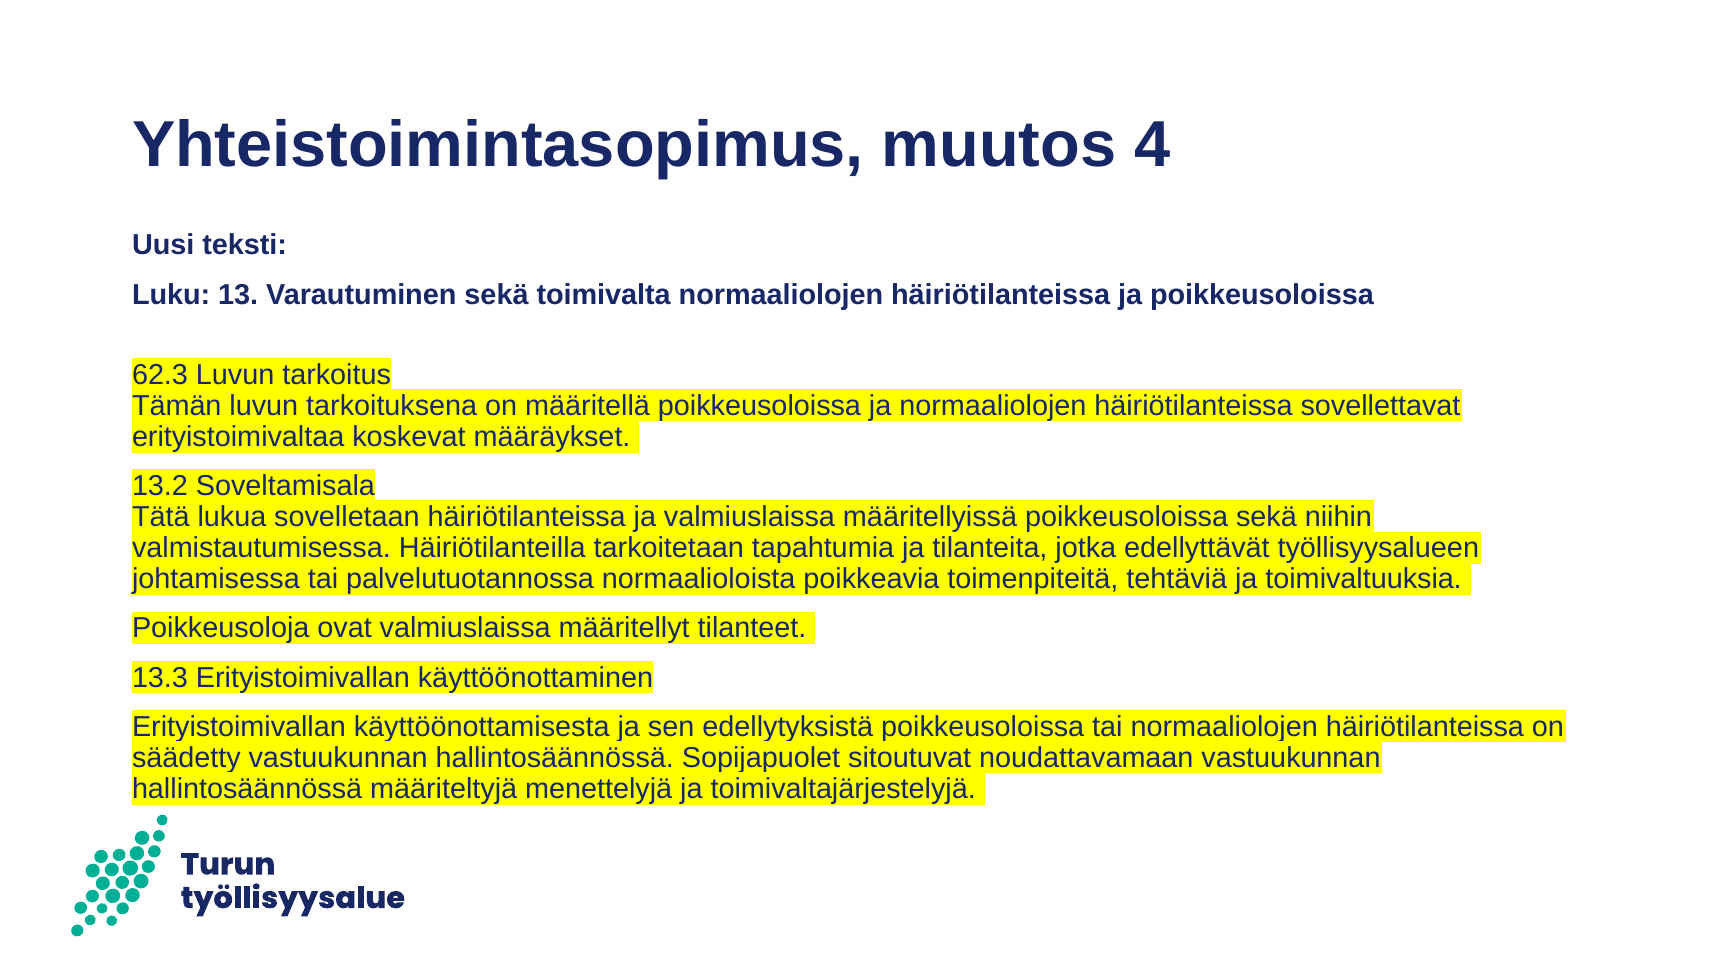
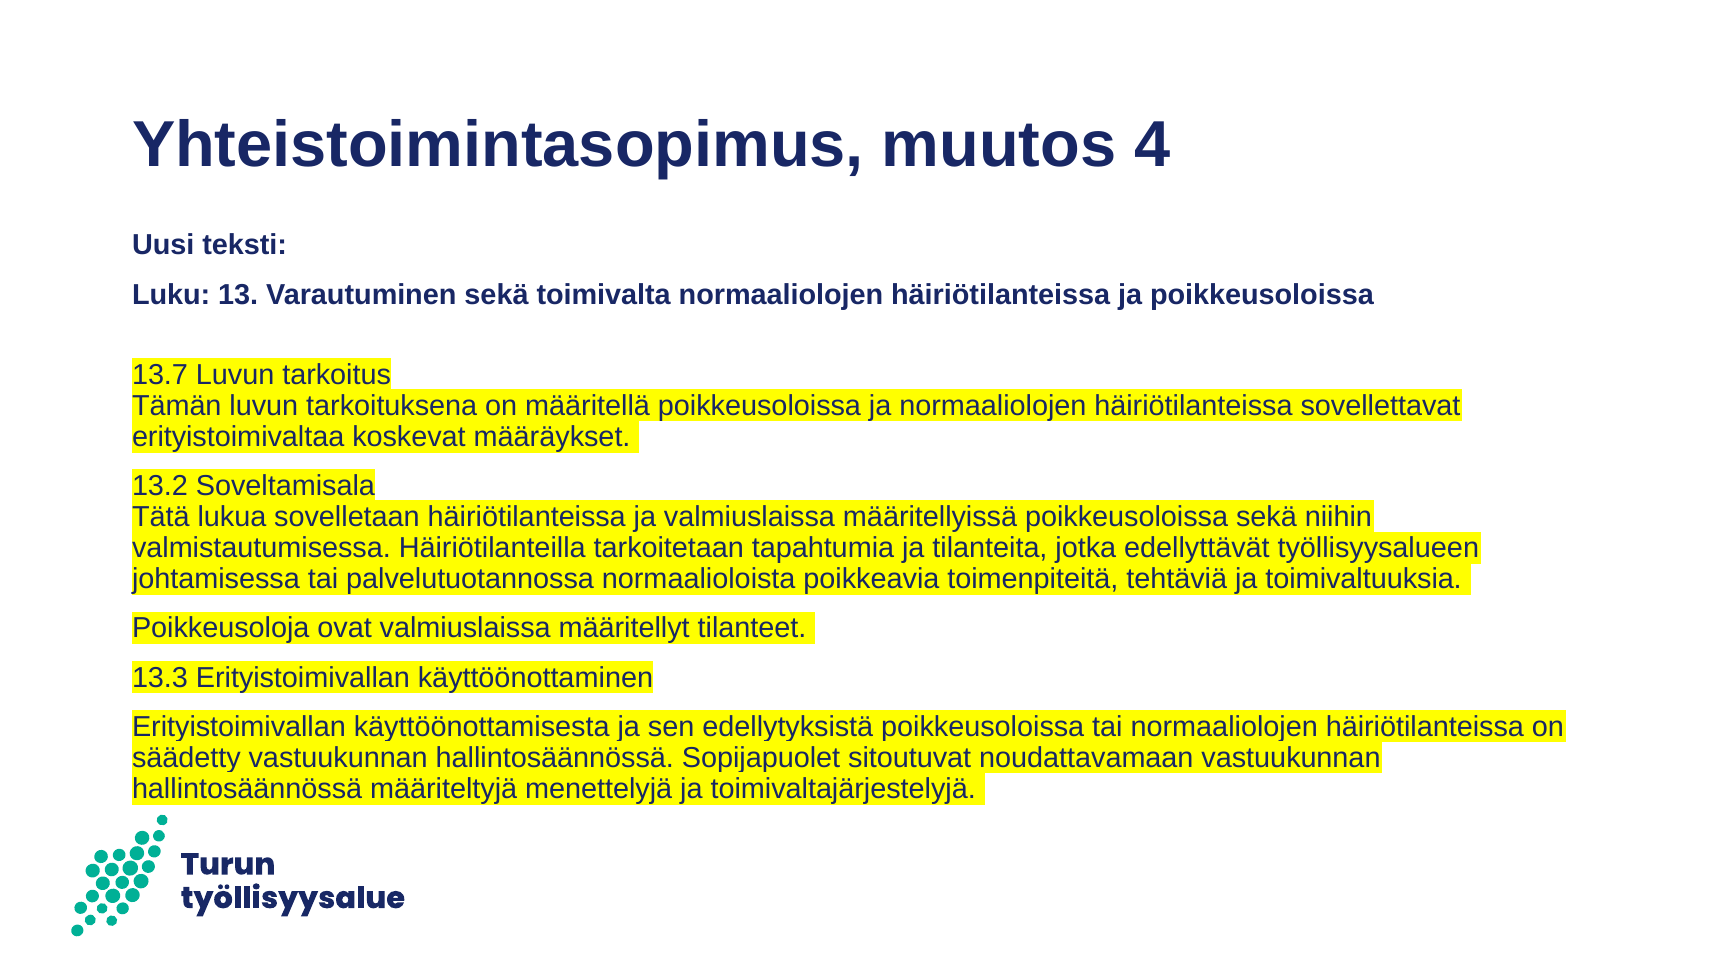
62.3: 62.3 -> 13.7 (160, 375)
